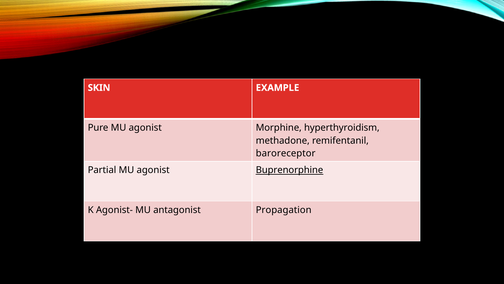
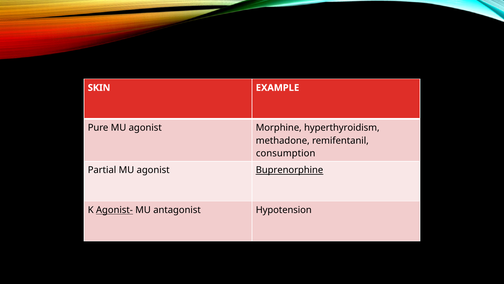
baroreceptor: baroreceptor -> consumption (286, 153)
Agonist- underline: none -> present (114, 210)
Propagation: Propagation -> Hypotension (284, 210)
